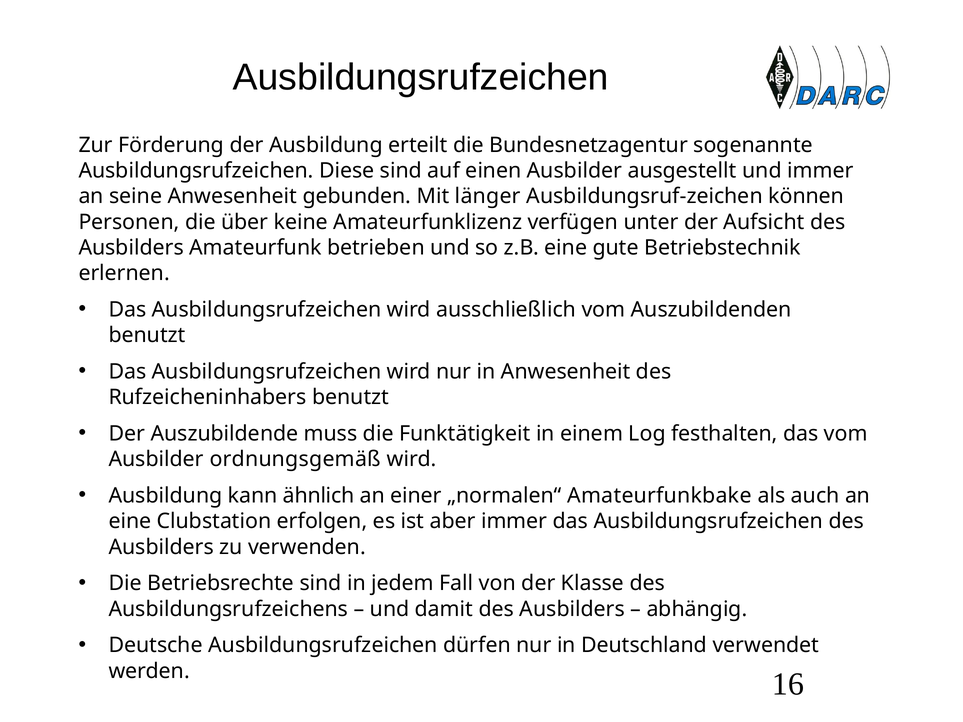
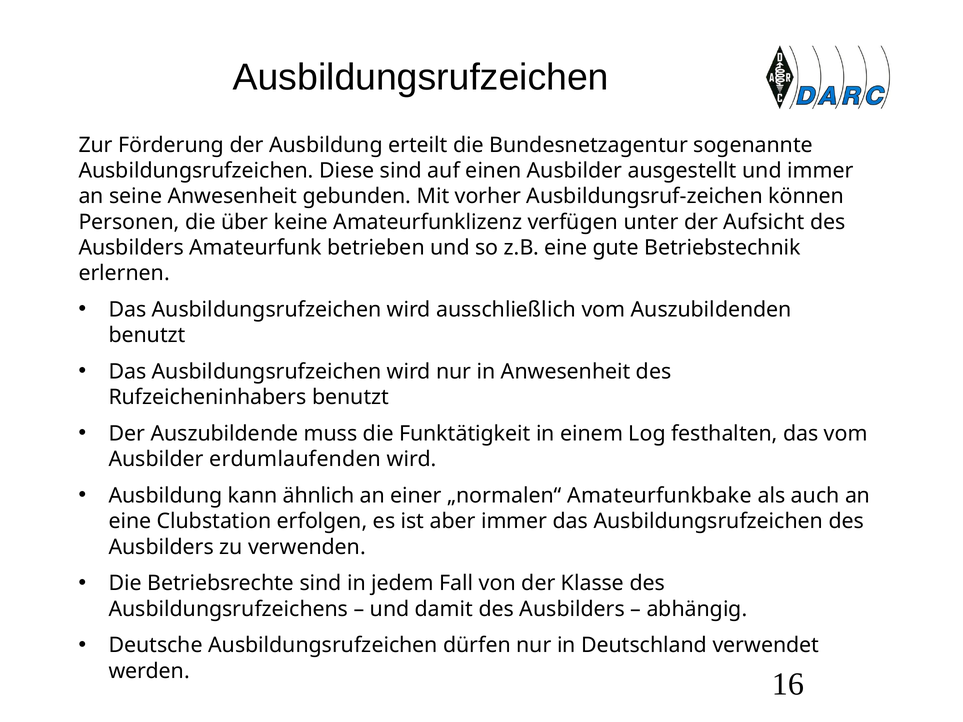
länger: länger -> vorher (488, 196)
ordnungsgemäß: ordnungsgemäß -> erdumlaufenden (295, 460)
